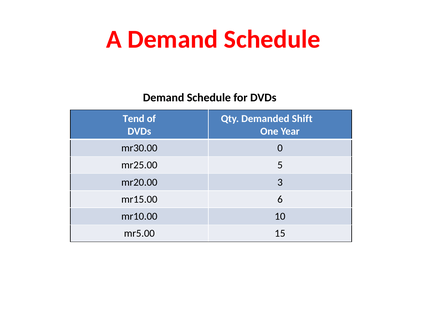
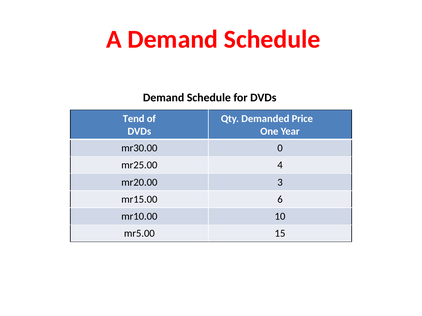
Shift: Shift -> Price (302, 119)
5: 5 -> 4 (280, 165)
